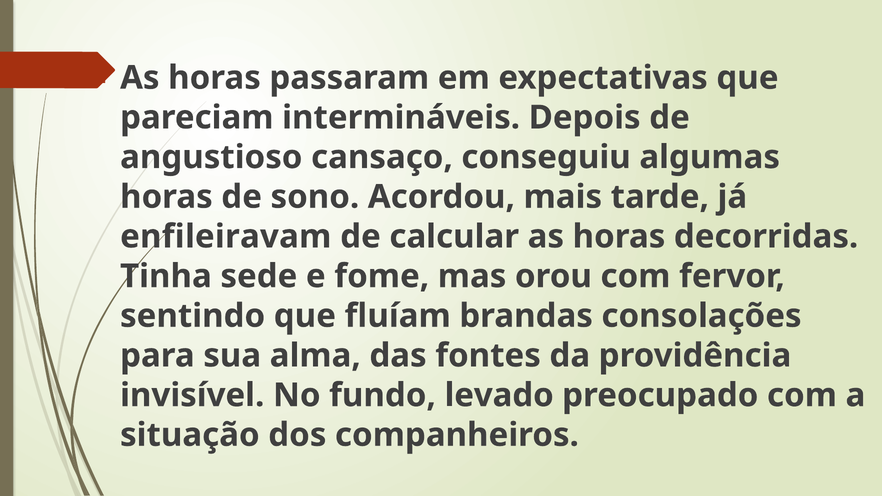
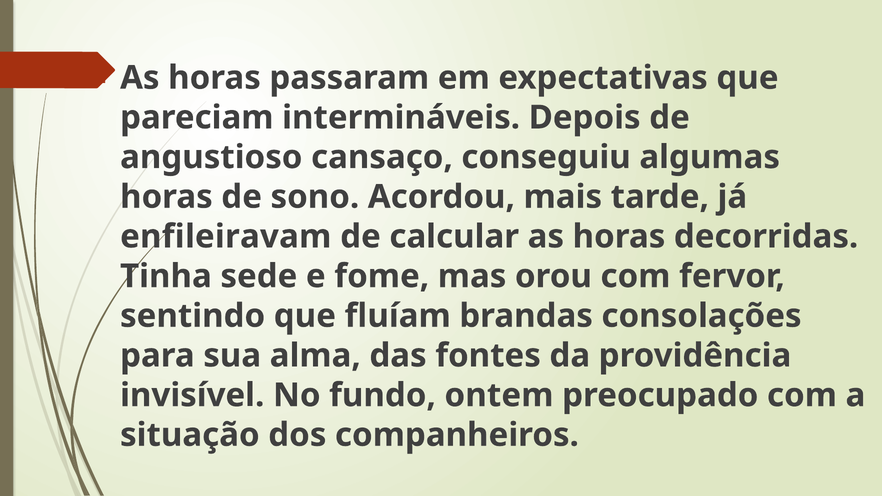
levado: levado -> ontem (499, 395)
